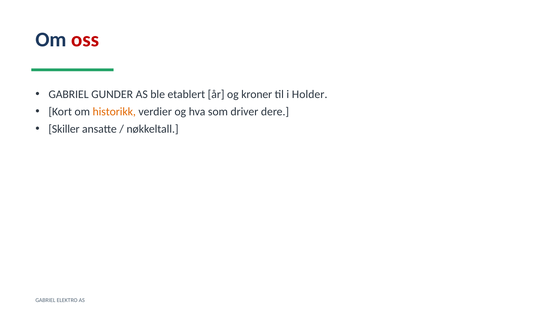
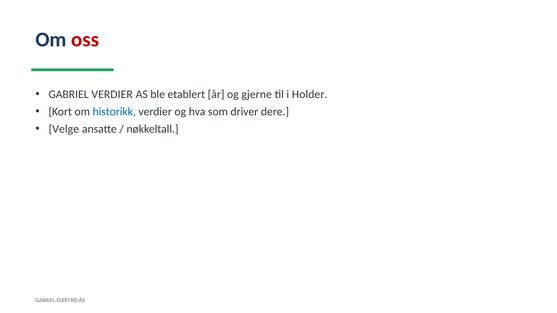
GABRIEL GUNDER: GUNDER -> VERDIER (112, 94)
kroner: kroner -> gjerne (257, 94)
historikk colour: orange -> blue (114, 112)
Skiller: Skiller -> Velge (64, 129)
